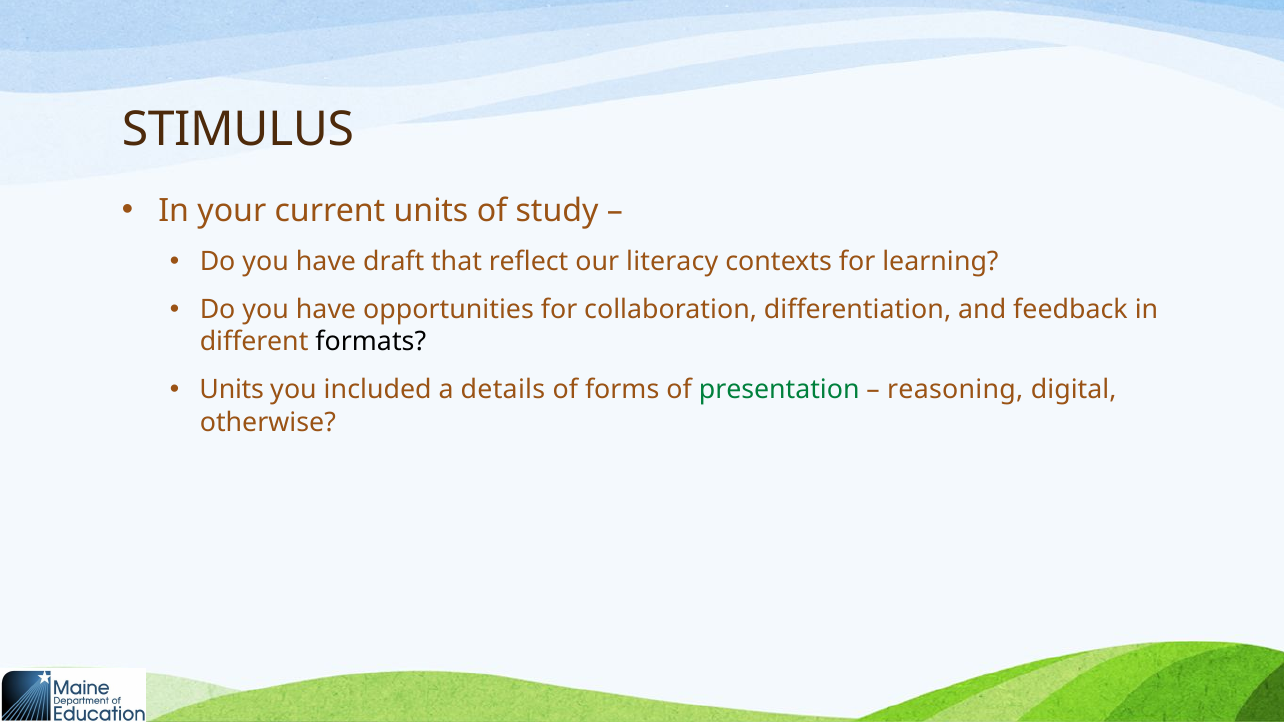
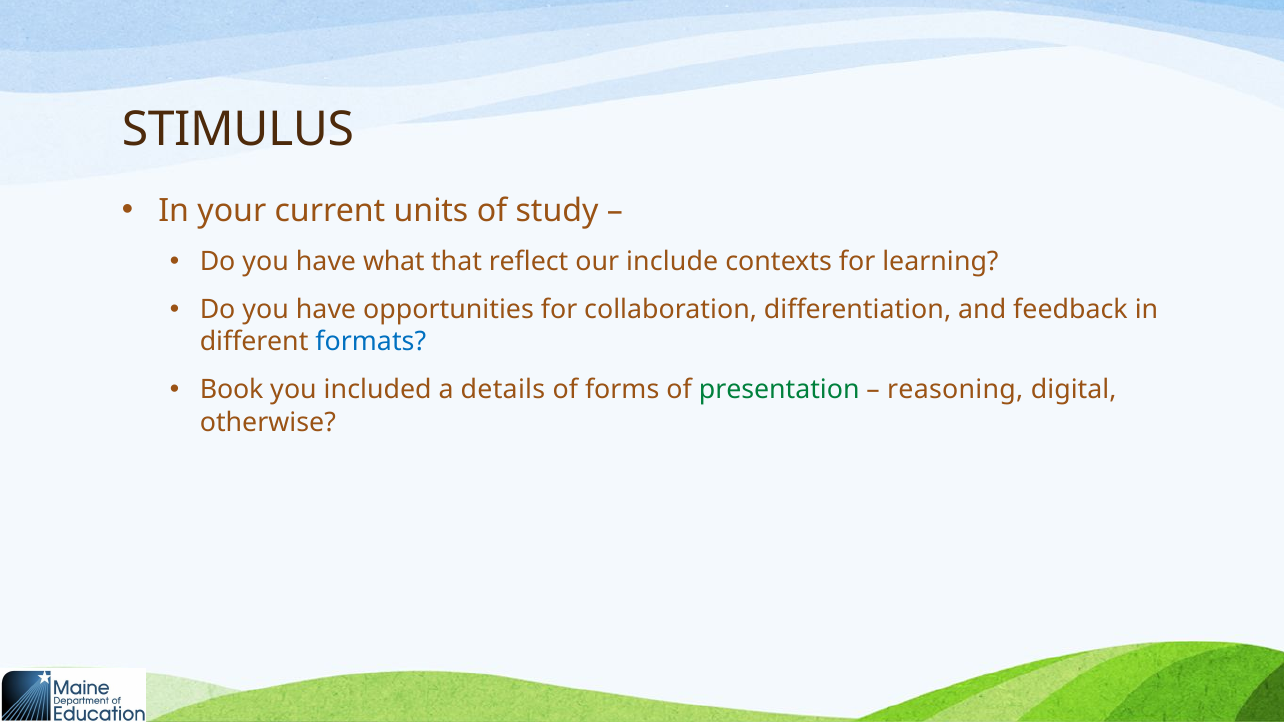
draft: draft -> what (394, 262)
literacy: literacy -> include (672, 262)
formats colour: black -> blue (371, 342)
Units: Units -> Book (232, 390)
